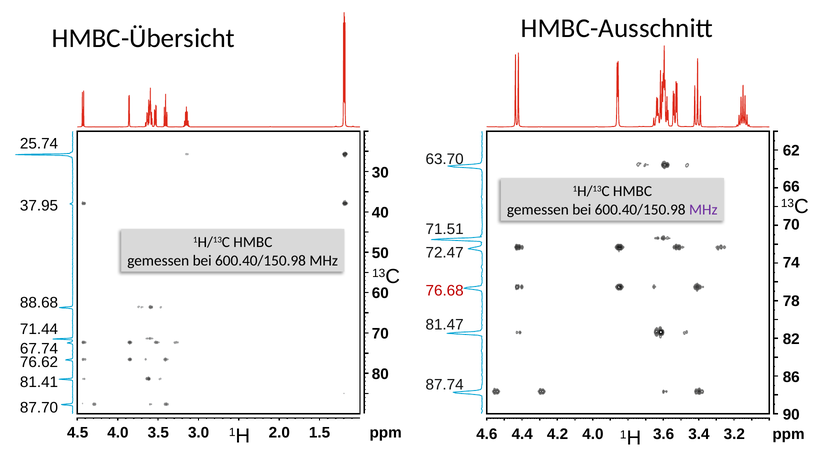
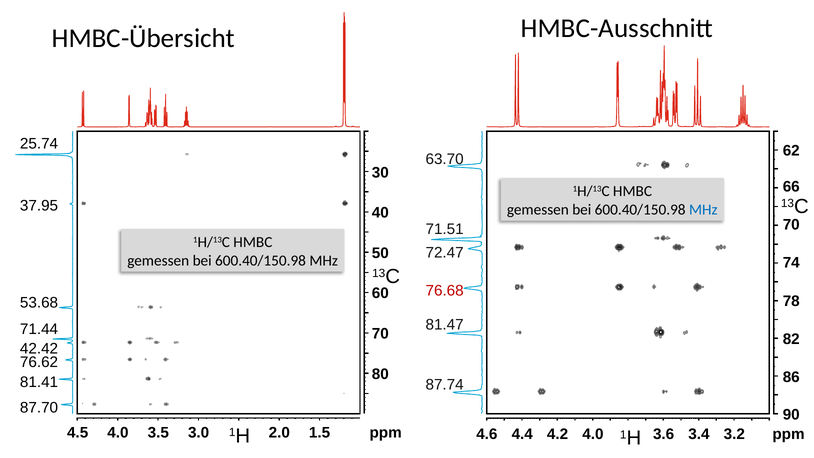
MHz colour: purple -> blue (703, 210)
88.68: 88.68 -> 53.68 (39, 303)
67.74: 67.74 -> 42.42 (39, 349)
